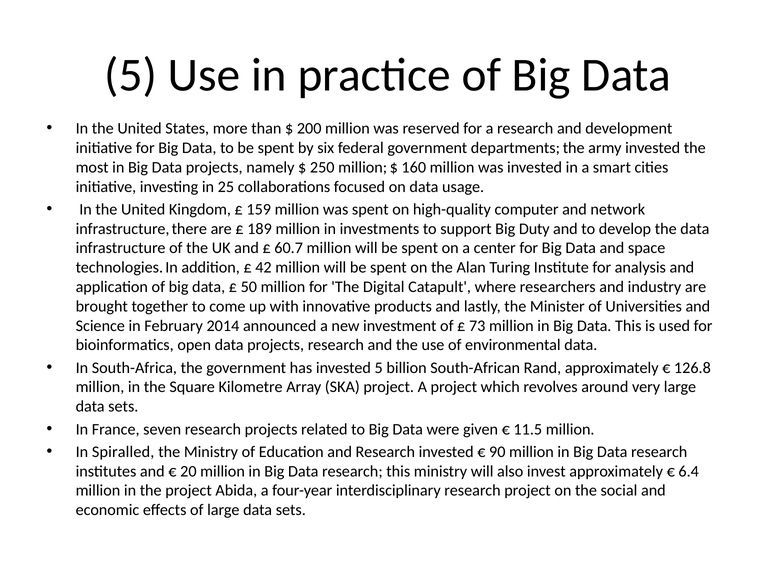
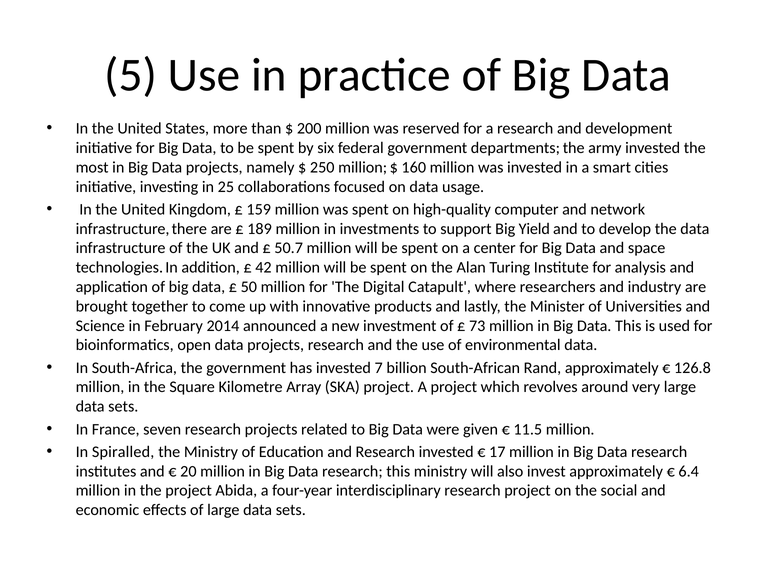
Duty: Duty -> Yield (534, 229)
60.7: 60.7 -> 50.7 (289, 248)
invested 5: 5 -> 7 (379, 368)
90: 90 -> 17 (497, 452)
